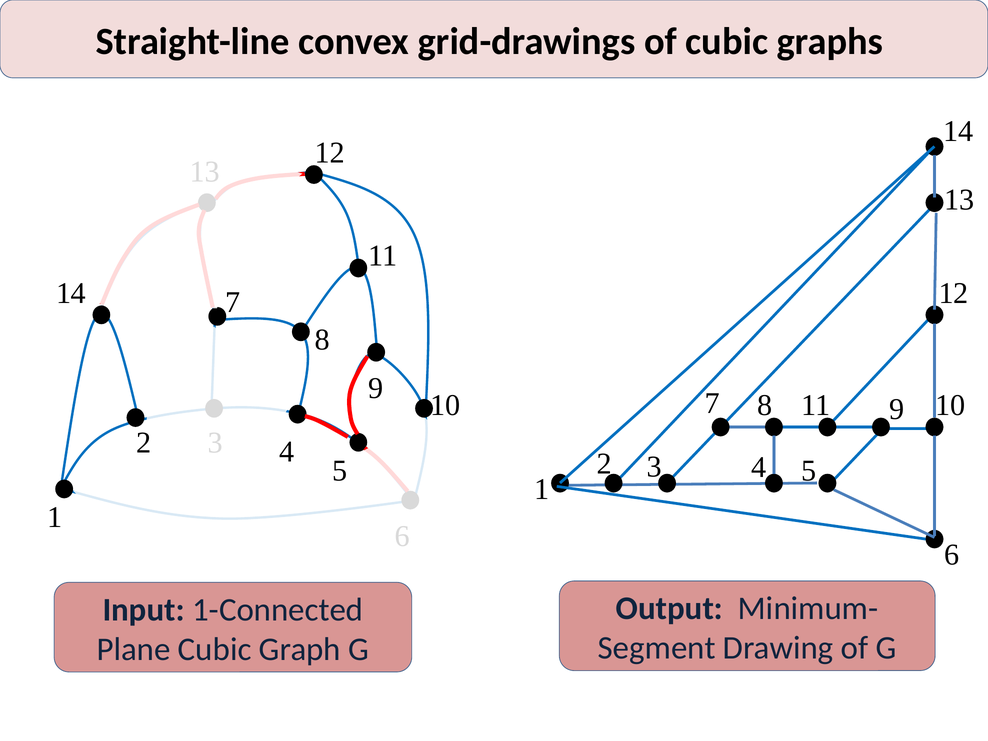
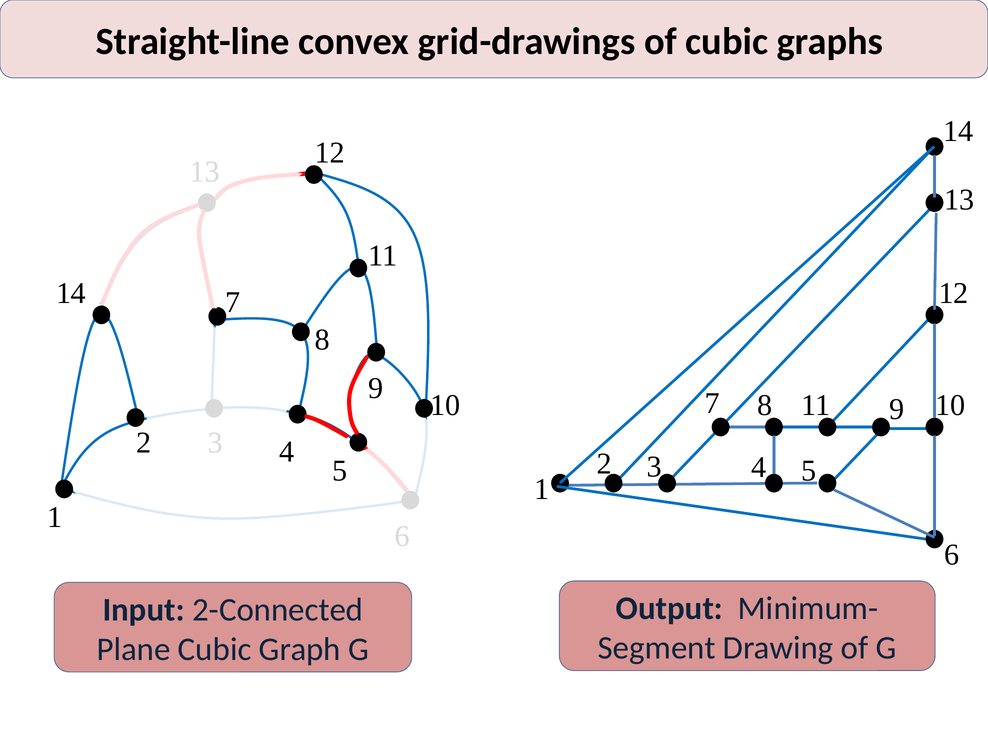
1-Connected: 1-Connected -> 2-Connected (278, 610)
